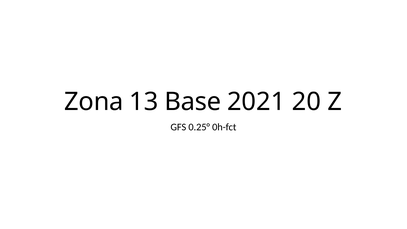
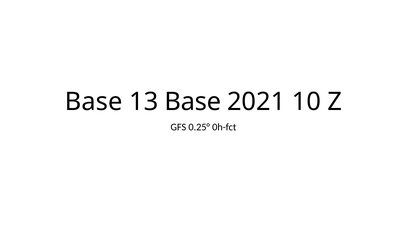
Zona: Zona -> Base (94, 102)
20: 20 -> 10 (306, 102)
